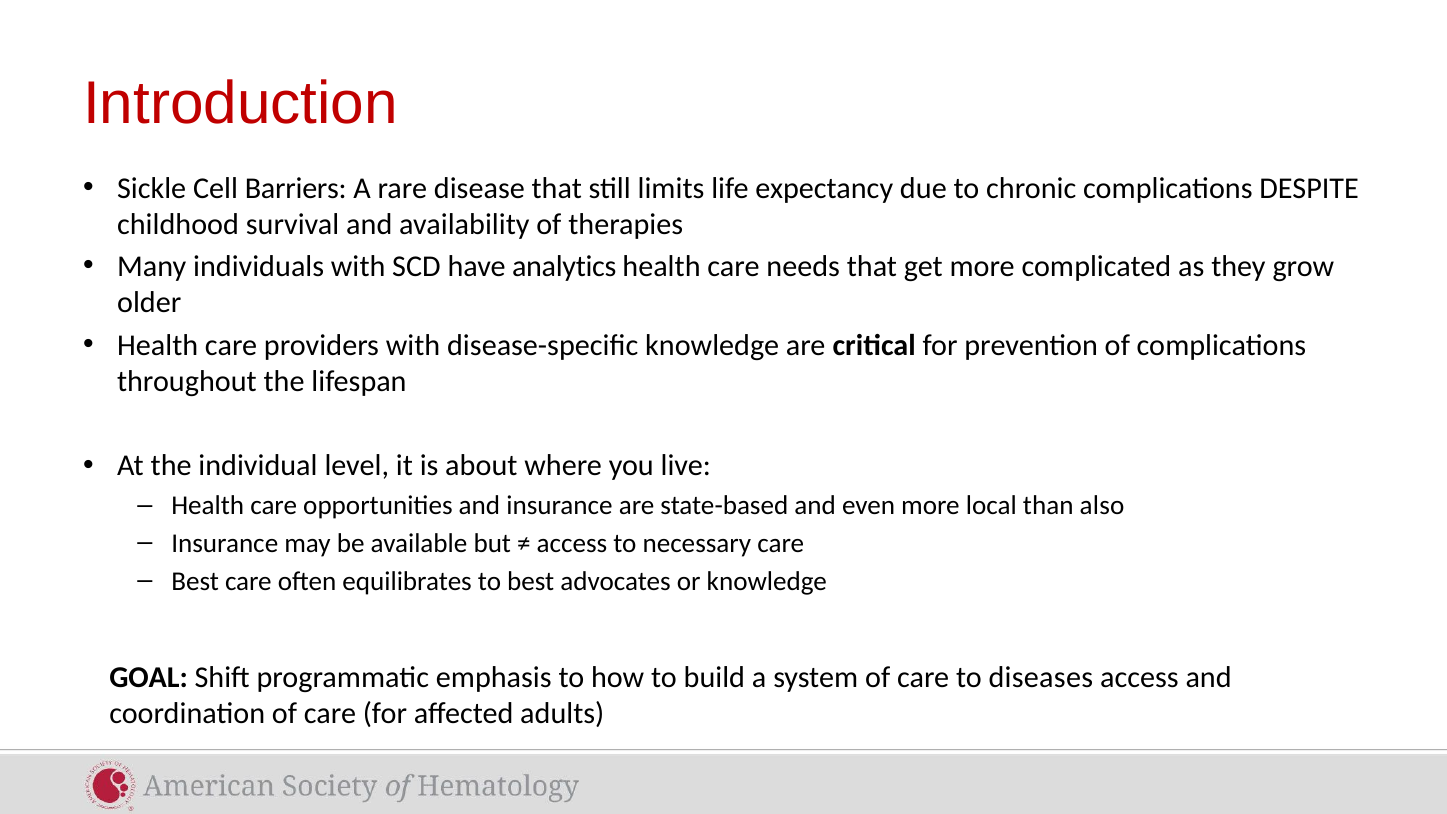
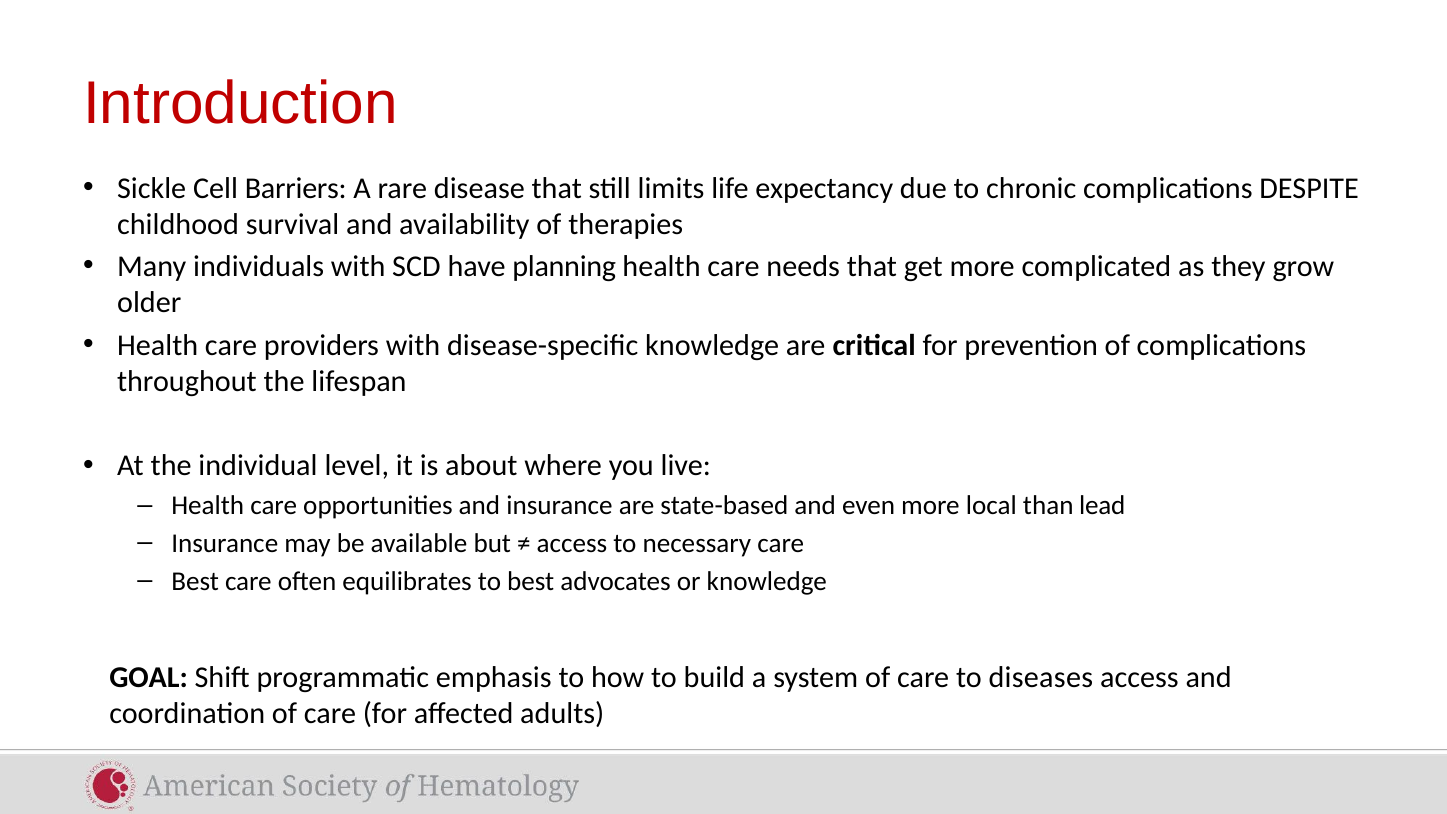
analytics: analytics -> planning (564, 267)
also: also -> lead (1102, 505)
